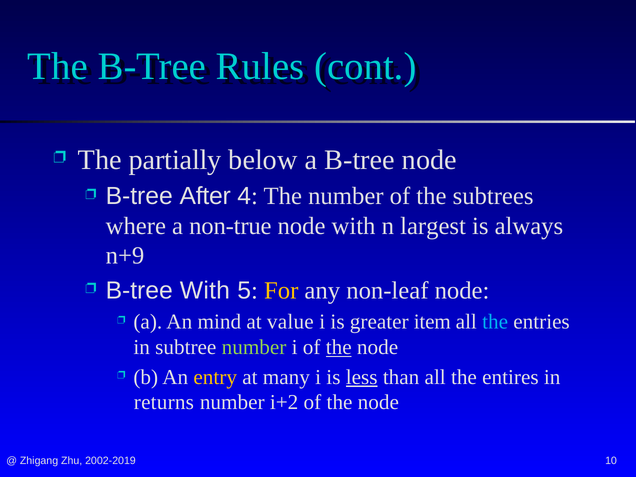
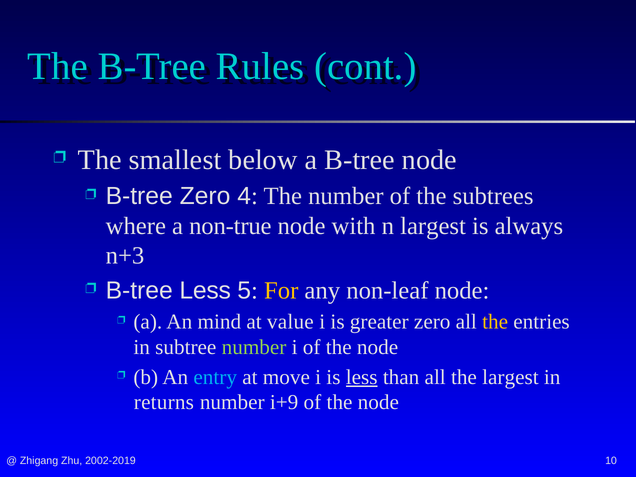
partially: partially -> smallest (175, 160)
B-tree After: After -> Zero (205, 196)
n+9: n+9 -> n+3 (125, 256)
B-tree With: With -> Less (205, 290)
greater item: item -> zero (432, 322)
the colour: light blue -> yellow (495, 322)
the underline: present -> none (339, 347)
entry colour: yellow -> light blue (215, 377)
many: many -> move (286, 377)
the entires: entires -> largest (510, 377)
i+2: i+2 -> i+9 (284, 402)
